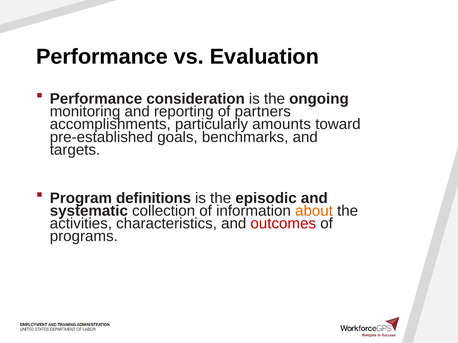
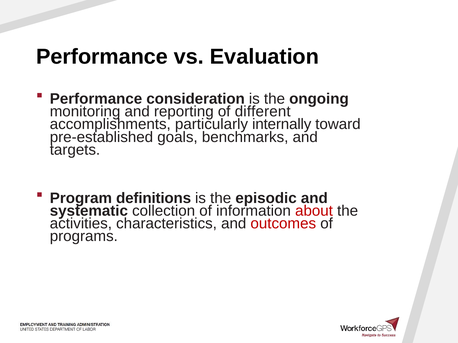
partners: partners -> different (263, 112)
amounts: amounts -> internally (282, 125)
about colour: orange -> red (314, 211)
